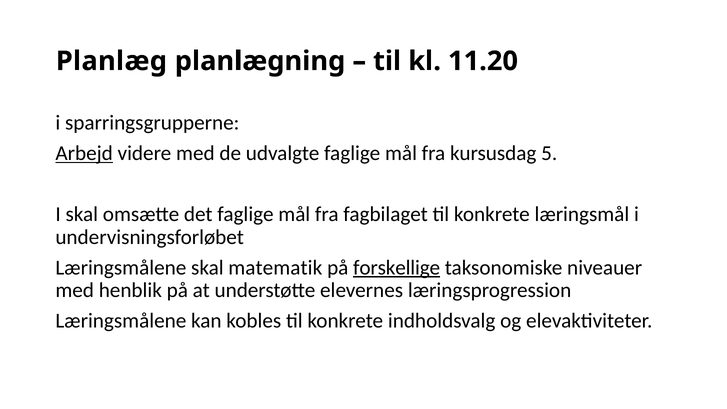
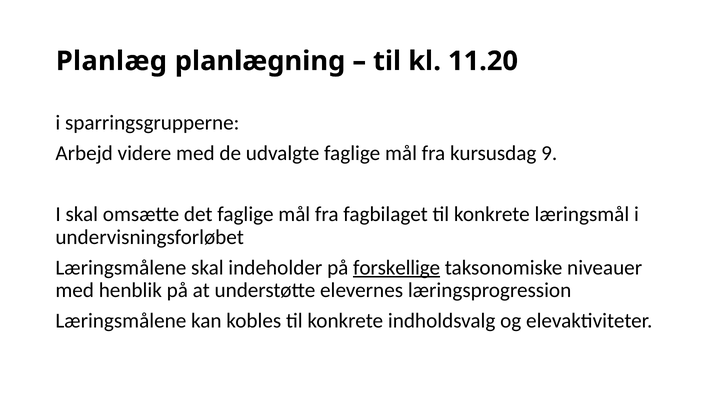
Arbejd underline: present -> none (84, 153)
5: 5 -> 9 (549, 153)
matematik: matematik -> indeholder (275, 267)
